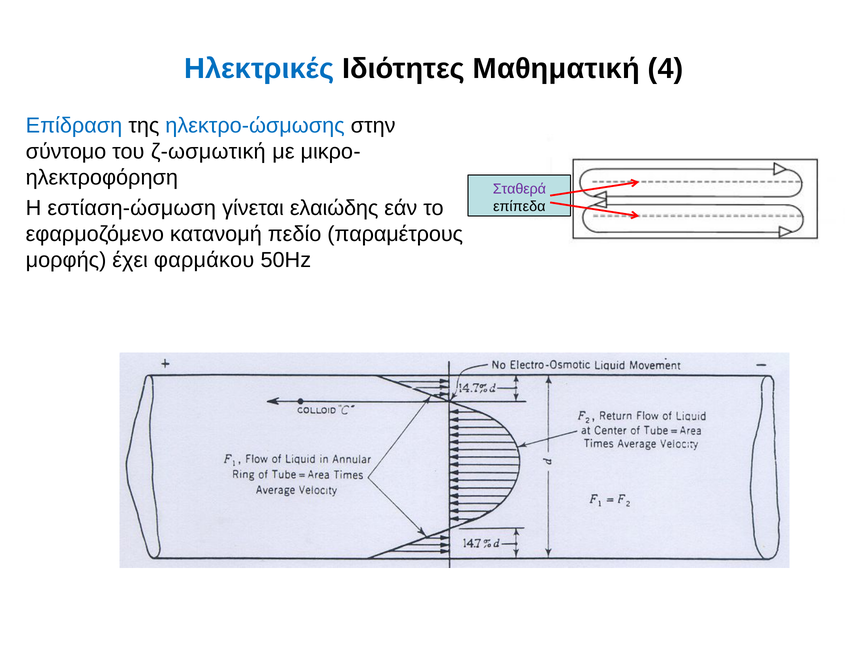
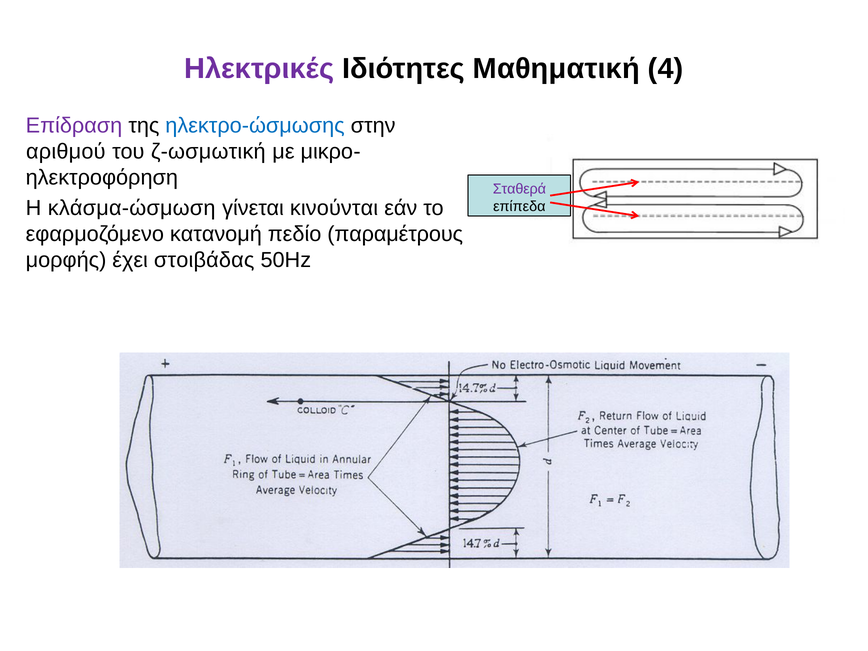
Ηλεκτρικές colour: blue -> purple (259, 68)
Επίδραση colour: blue -> purple (74, 126)
σύντομο: σύντομο -> αριθμού (66, 152)
εστίαση-ώσμωση: εστίαση-ώσμωση -> κλάσμα-ώσμωση (132, 208)
ελαιώδης: ελαιώδης -> κινούνται (334, 208)
φαρμάκου: φαρμάκου -> στοιβάδας (204, 260)
